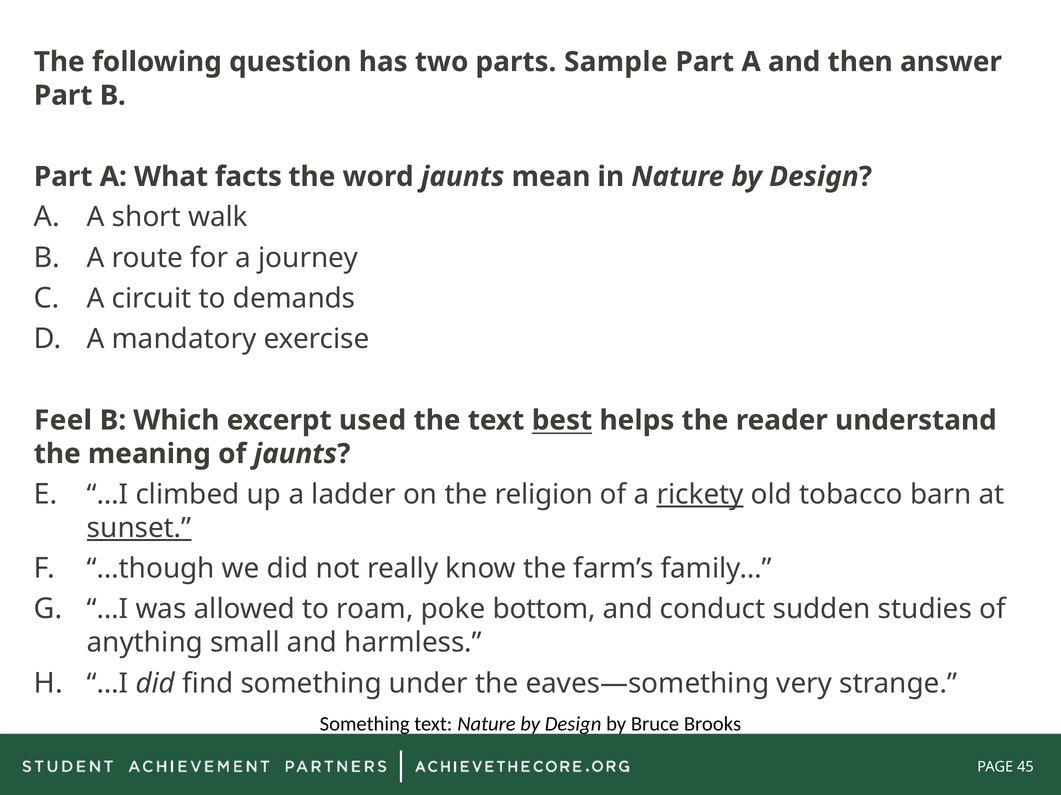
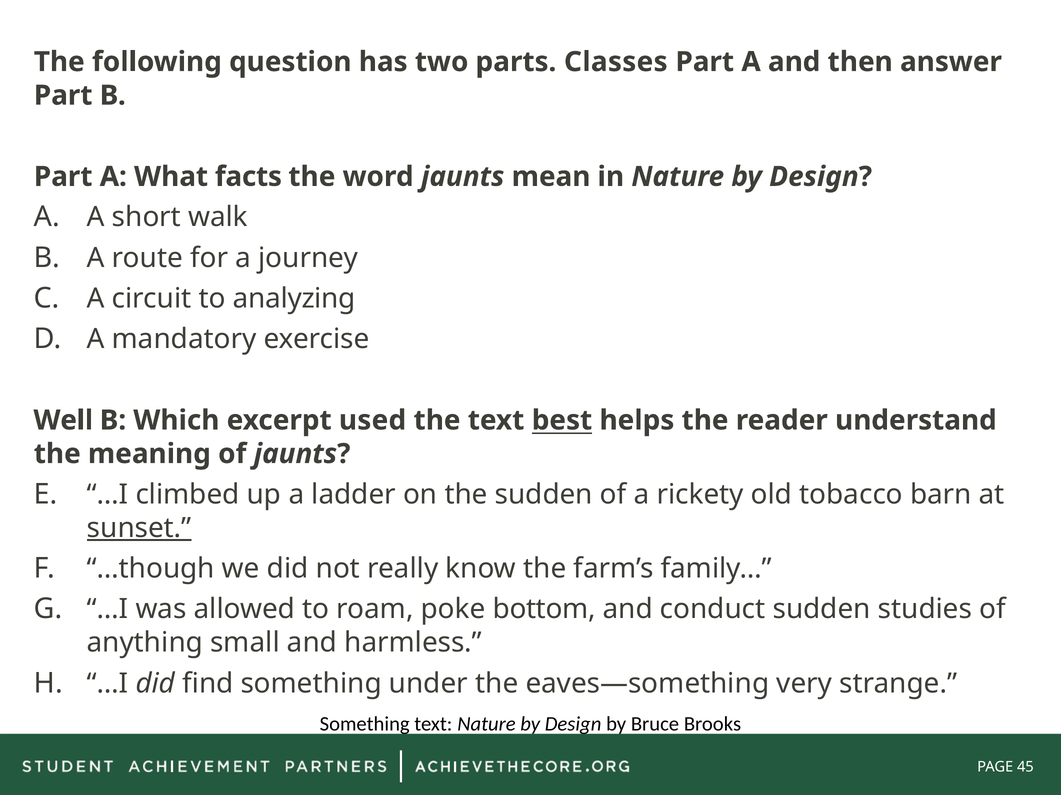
Sample: Sample -> Classes (616, 62)
demands: demands -> analyzing (294, 299)
Feel: Feel -> Well (63, 421)
the religion: religion -> sudden (544, 495)
rickety underline: present -> none (700, 495)
